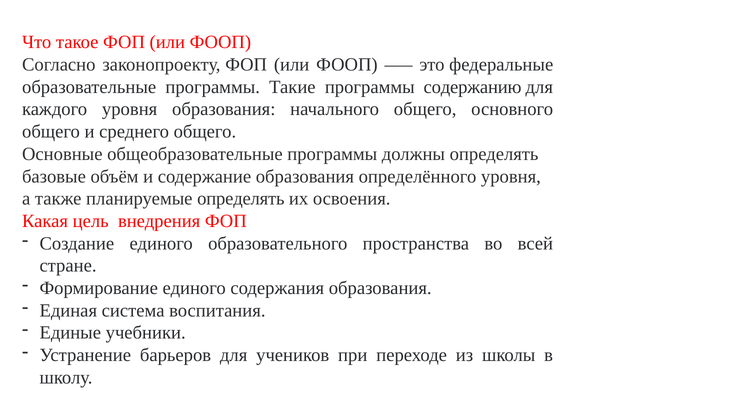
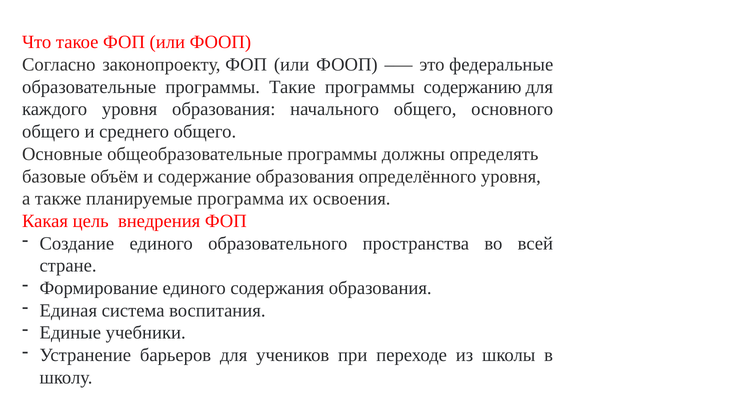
планируемые определять: определять -> программа (241, 199)
